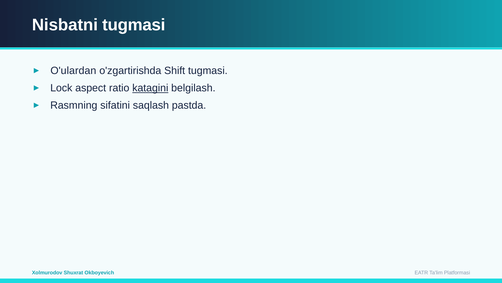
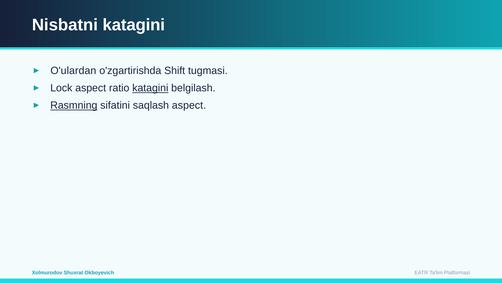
Nisbatni tugmasi: tugmasi -> katagini (134, 25)
Rasmning underline: none -> present (74, 105)
saqlash pastda: pastda -> aspect (189, 105)
